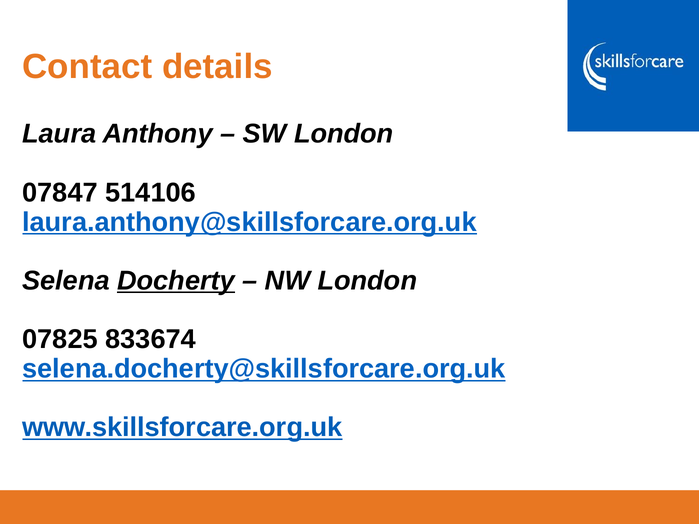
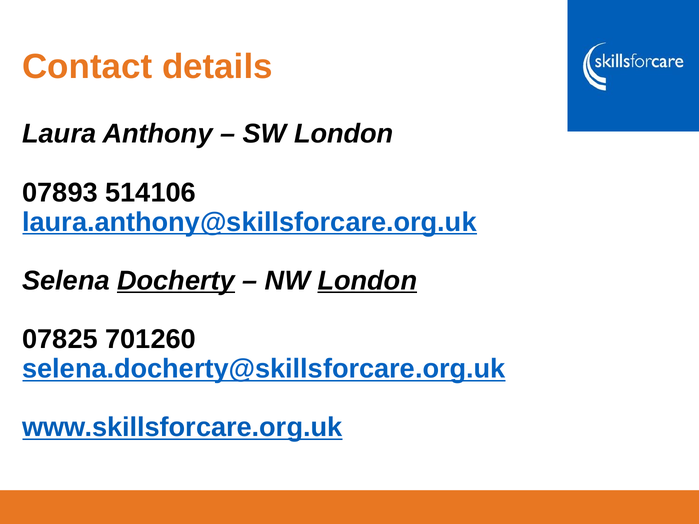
07847: 07847 -> 07893 (60, 193)
London underline: none -> present (367, 281)
833674: 833674 -> 701260 (151, 340)
